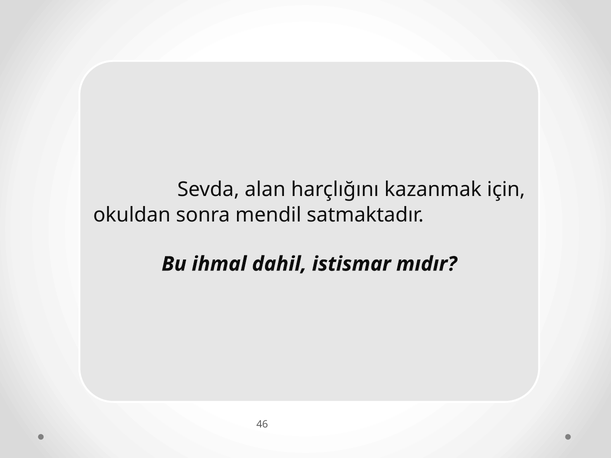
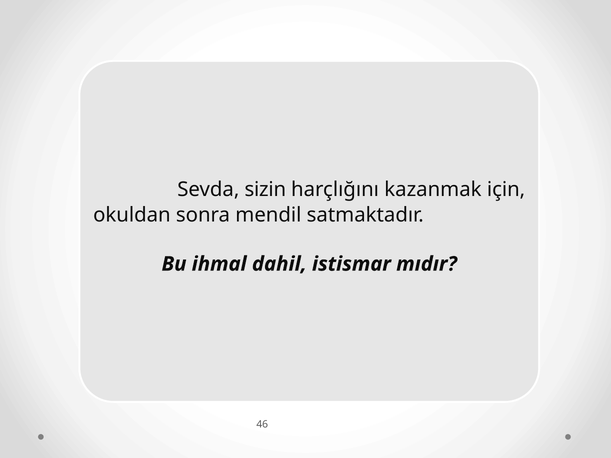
alan: alan -> sizin (265, 189)
